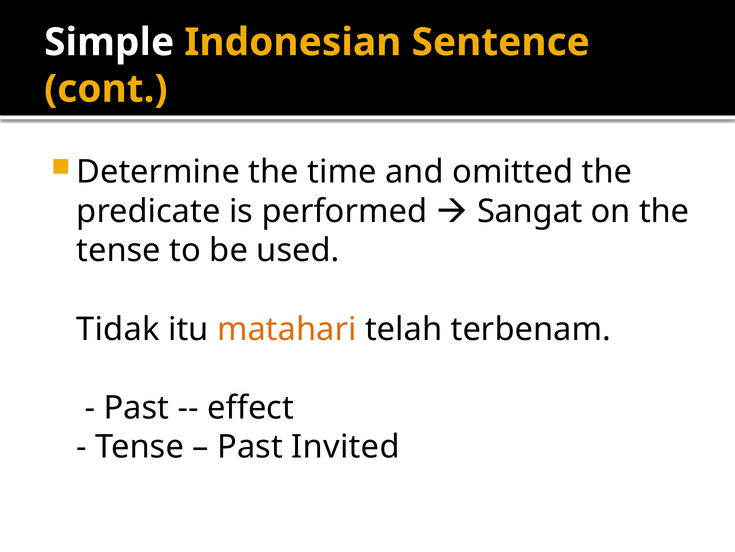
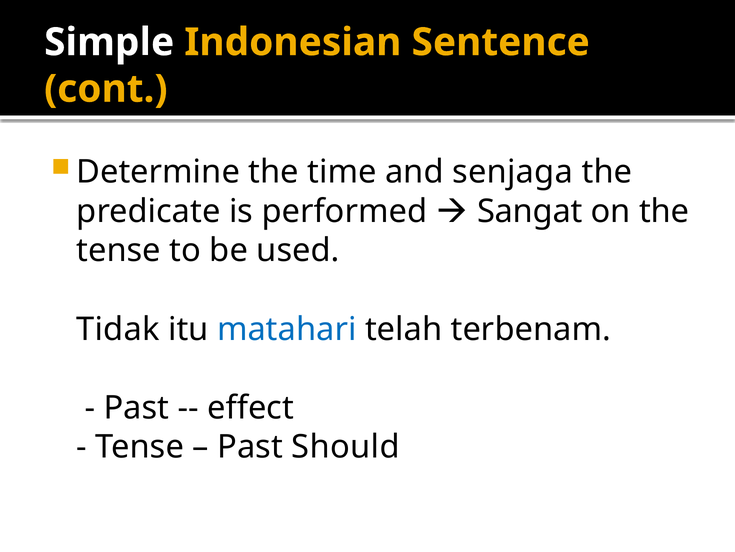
omitted: omitted -> senjaga (513, 172)
matahari colour: orange -> blue (287, 329)
Invited: Invited -> Should (346, 446)
